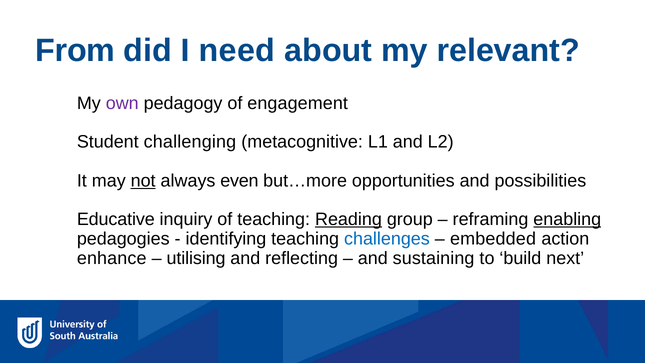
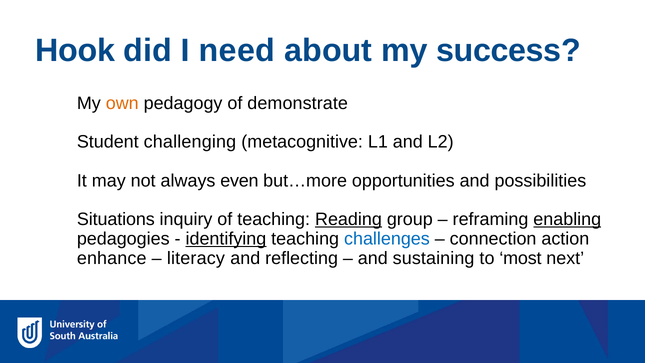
From: From -> Hook (75, 51)
relevant: relevant -> success (508, 51)
own colour: purple -> orange (122, 103)
engagement: engagement -> demonstrate (298, 103)
not underline: present -> none (143, 181)
Educative: Educative -> Situations (116, 219)
identifying underline: none -> present (226, 239)
embedded: embedded -> connection (493, 239)
utilising: utilising -> literacy (196, 258)
build: build -> most (520, 258)
